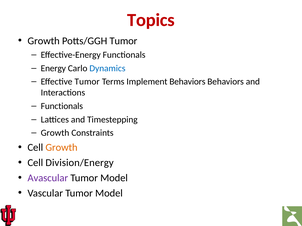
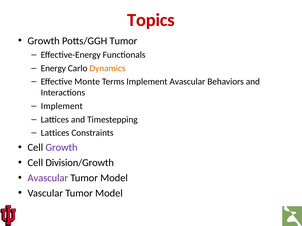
Dynamics colour: blue -> orange (107, 68)
Effective Tumor: Tumor -> Monte (87, 82)
Implement Behaviors: Behaviors -> Avascular (187, 82)
Functionals: Functionals -> Implement (62, 106)
Growth: Growth -> Lattices (55, 133)
Growth colour: orange -> purple (62, 148)
Division/Energy: Division/Energy -> Division/Growth (80, 163)
